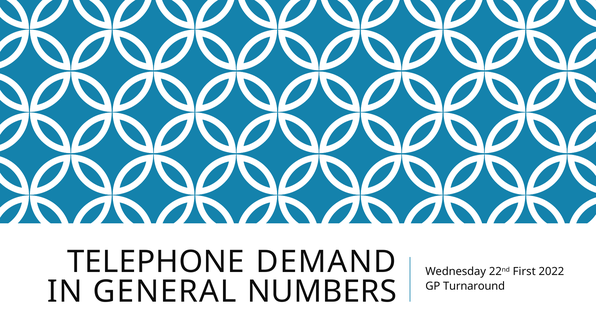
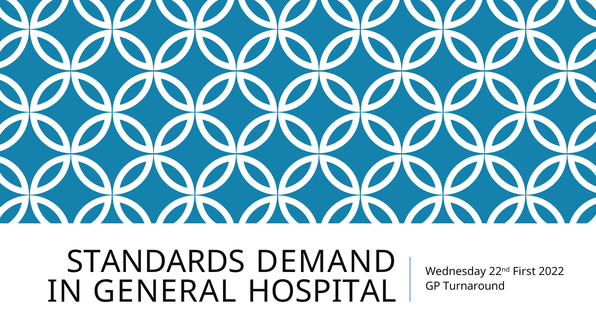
TELEPHONE: TELEPHONE -> STANDARDS (156, 262)
NUMBERS: NUMBERS -> HOSPITAL (322, 292)
